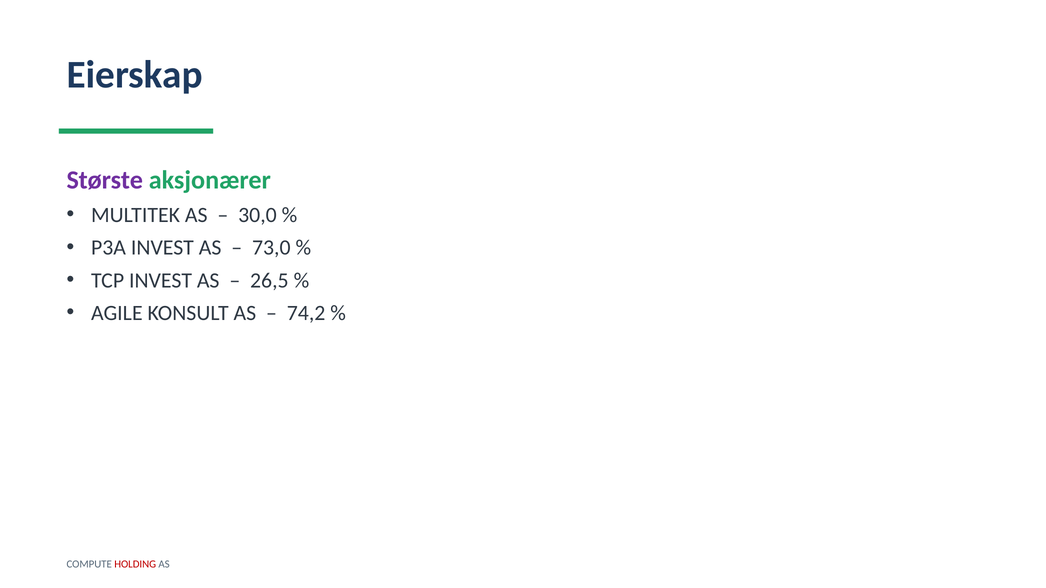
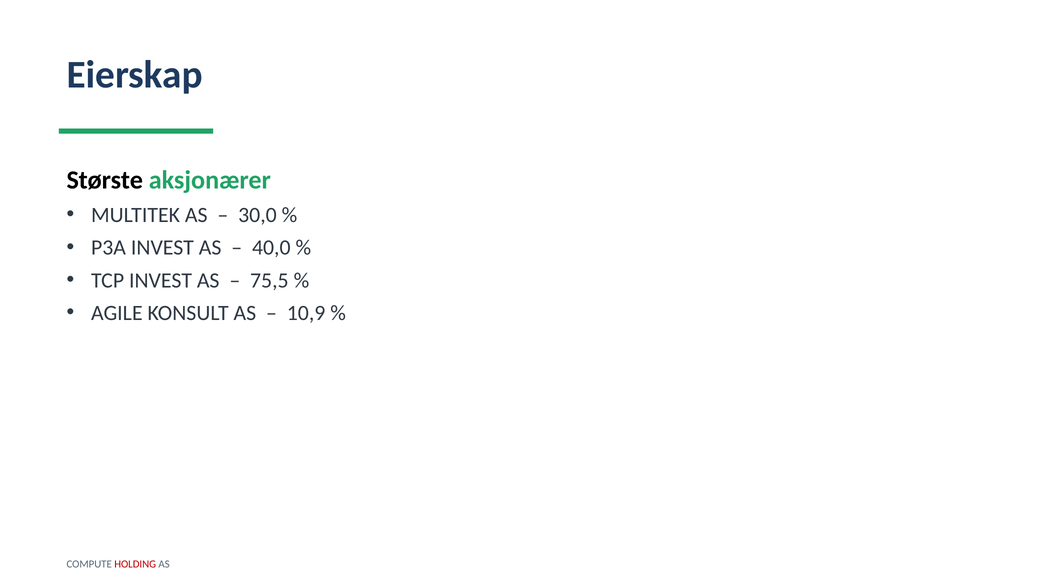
Største colour: purple -> black (105, 180)
73,0: 73,0 -> 40,0 (271, 248)
26,5: 26,5 -> 75,5 (269, 281)
74,2: 74,2 -> 10,9 (306, 313)
